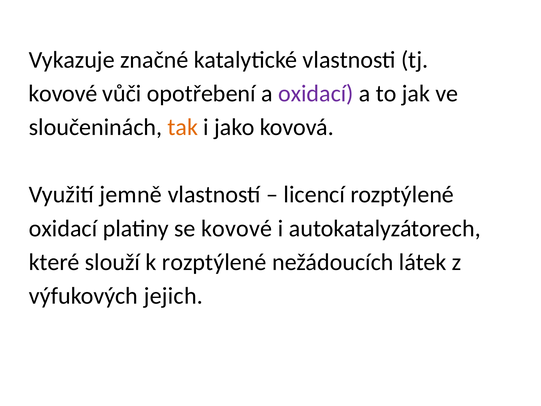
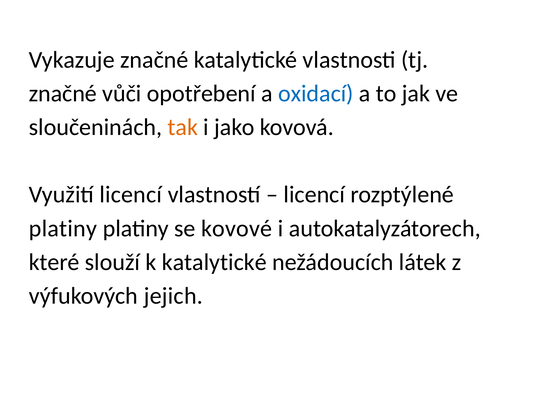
kovové: kovové -> značné (63, 94)
oxidací colour: purple -> blue (316, 94)
Využití jemně: jemně -> licencí (131, 195)
oxidací: oxidací -> platiny (63, 228)
k rozptýlené: rozptýlené -> katalytické (214, 262)
